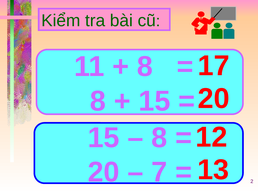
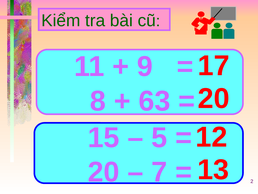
8: 8 -> 9 (145, 66)
15: 15 -> 63 (154, 101)
8: 8 -> 5 (159, 137)
